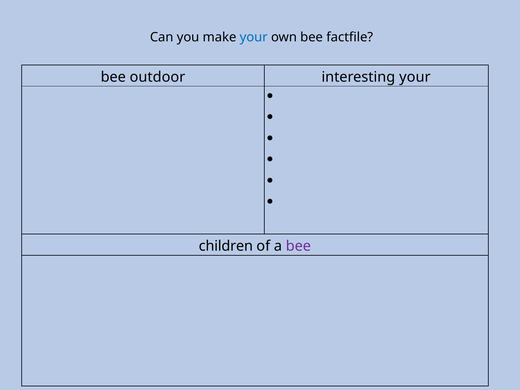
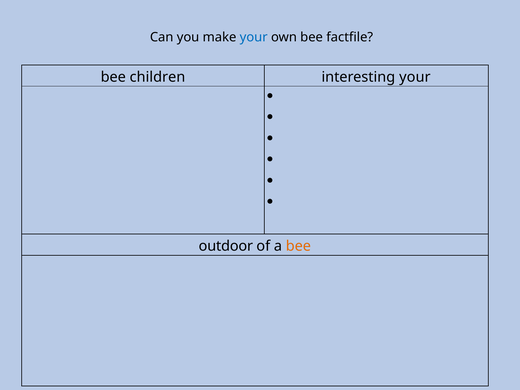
outdoor: outdoor -> children (157, 77)
children: children -> outdoor (226, 246)
bee colour: purple -> orange (298, 246)
